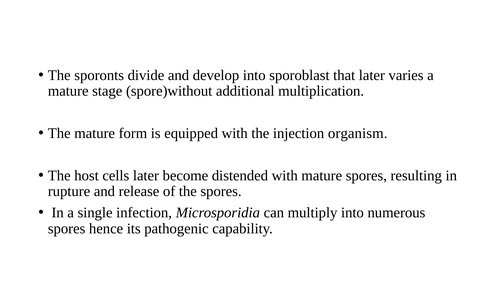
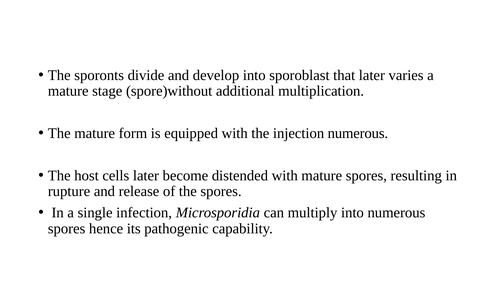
injection organism: organism -> numerous (358, 133)
